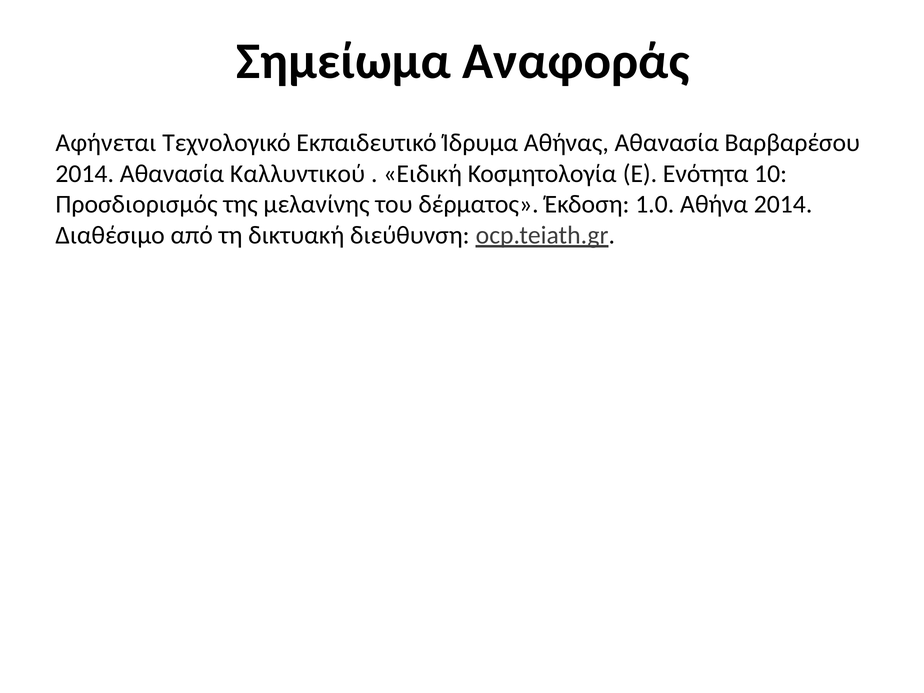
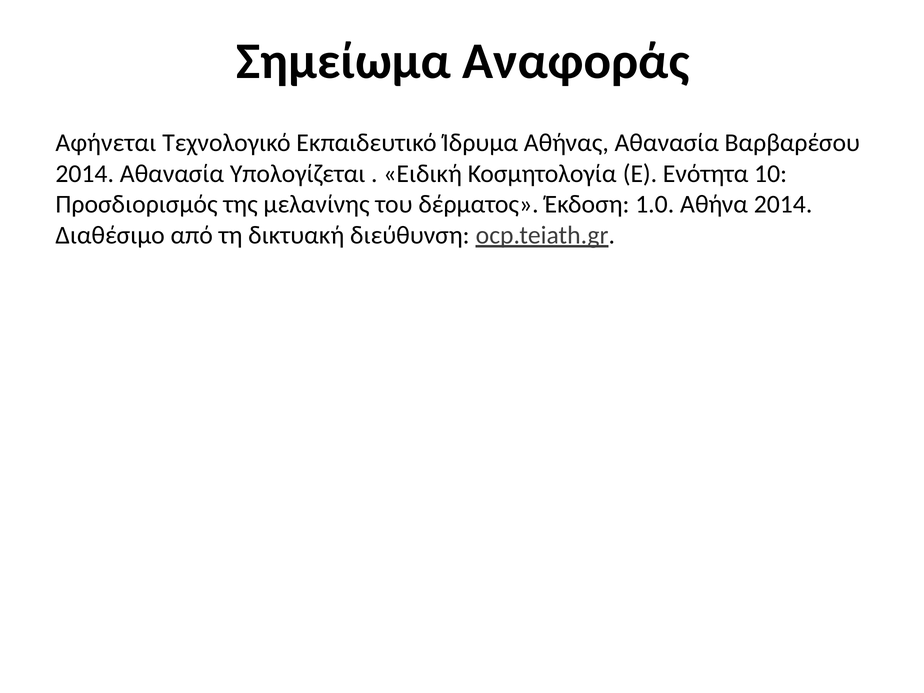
Καλλυντικού: Καλλυντικού -> Υπολογίζεται (298, 174)
